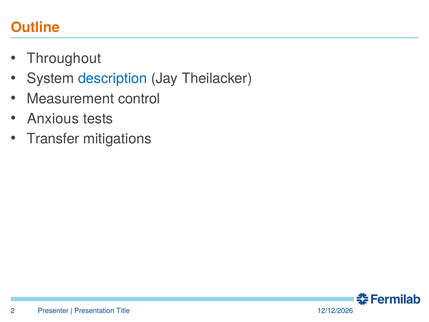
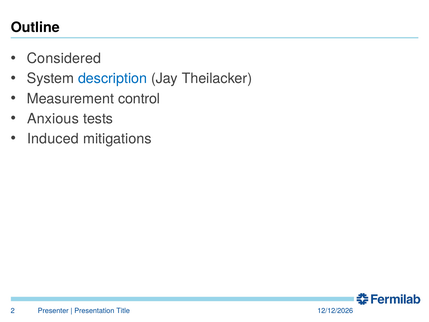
Outline colour: orange -> black (35, 27)
Throughout: Throughout -> Considered (64, 59)
Transfer: Transfer -> Induced (53, 139)
